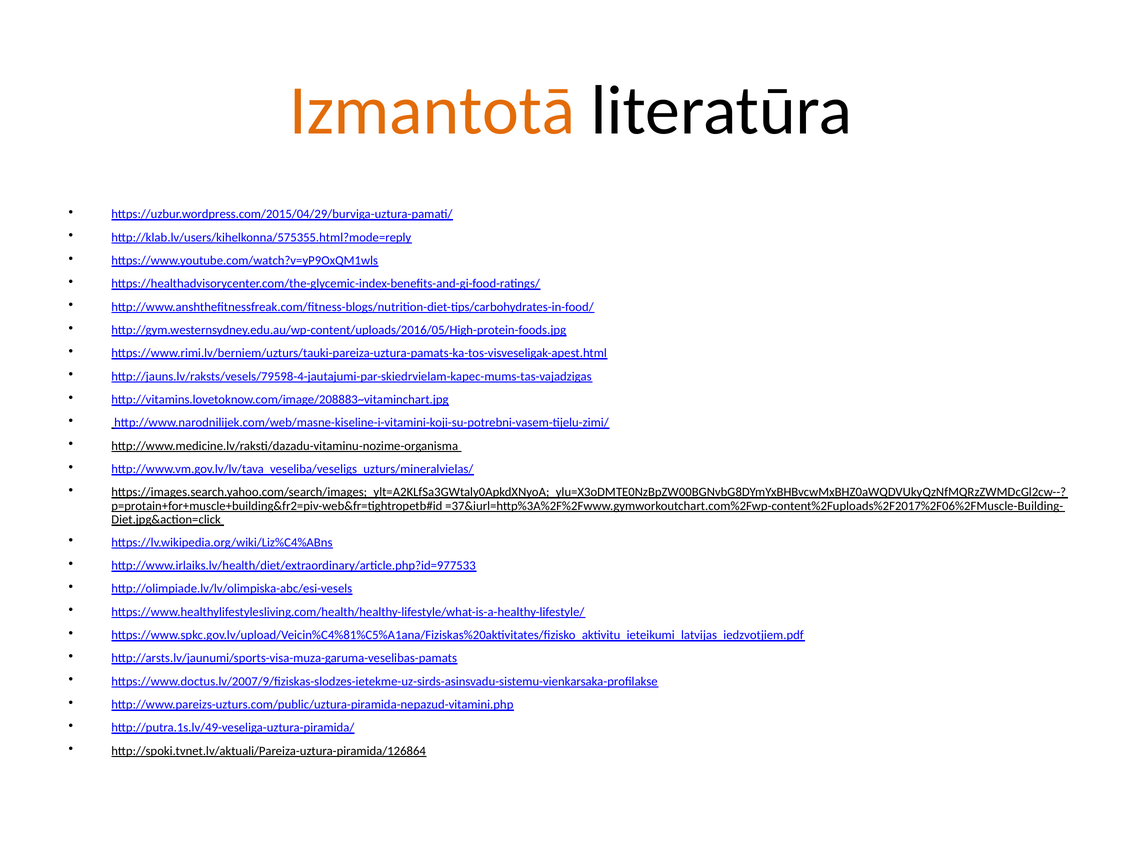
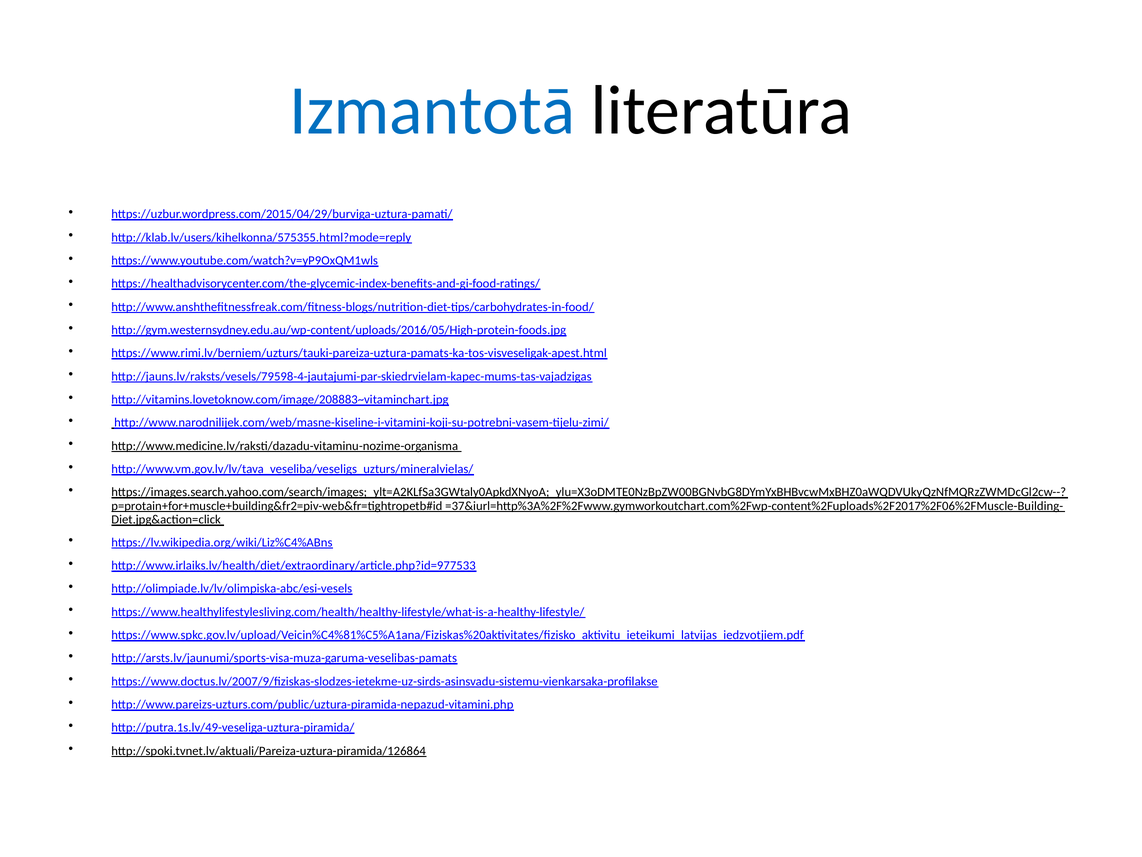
Izmantotā colour: orange -> blue (432, 111)
